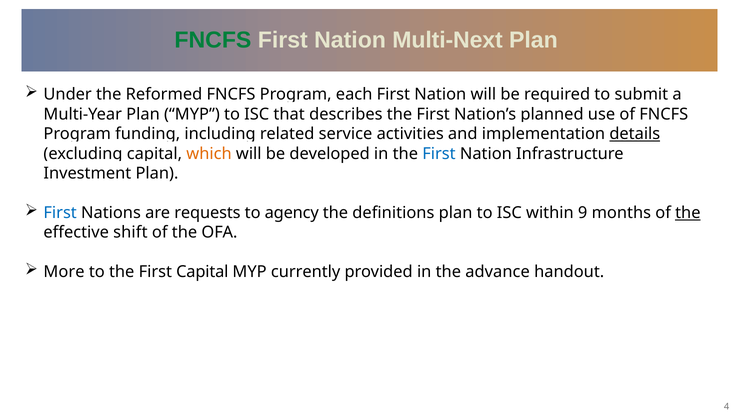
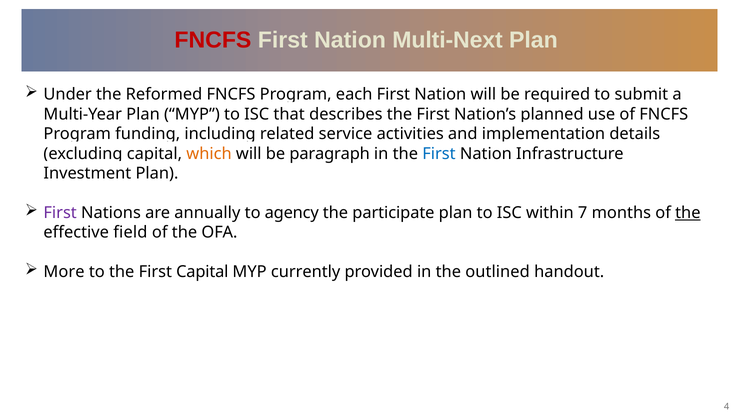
FNCFS colour: green -> red (213, 40)
details underline: present -> none (635, 134)
developed: developed -> paragraph (330, 154)
First colour: blue -> purple (60, 213)
requests: requests -> annually (207, 213)
definitions: definitions -> participate (393, 213)
9: 9 -> 7 (583, 213)
shift: shift -> field (130, 232)
advance: advance -> outlined (498, 272)
